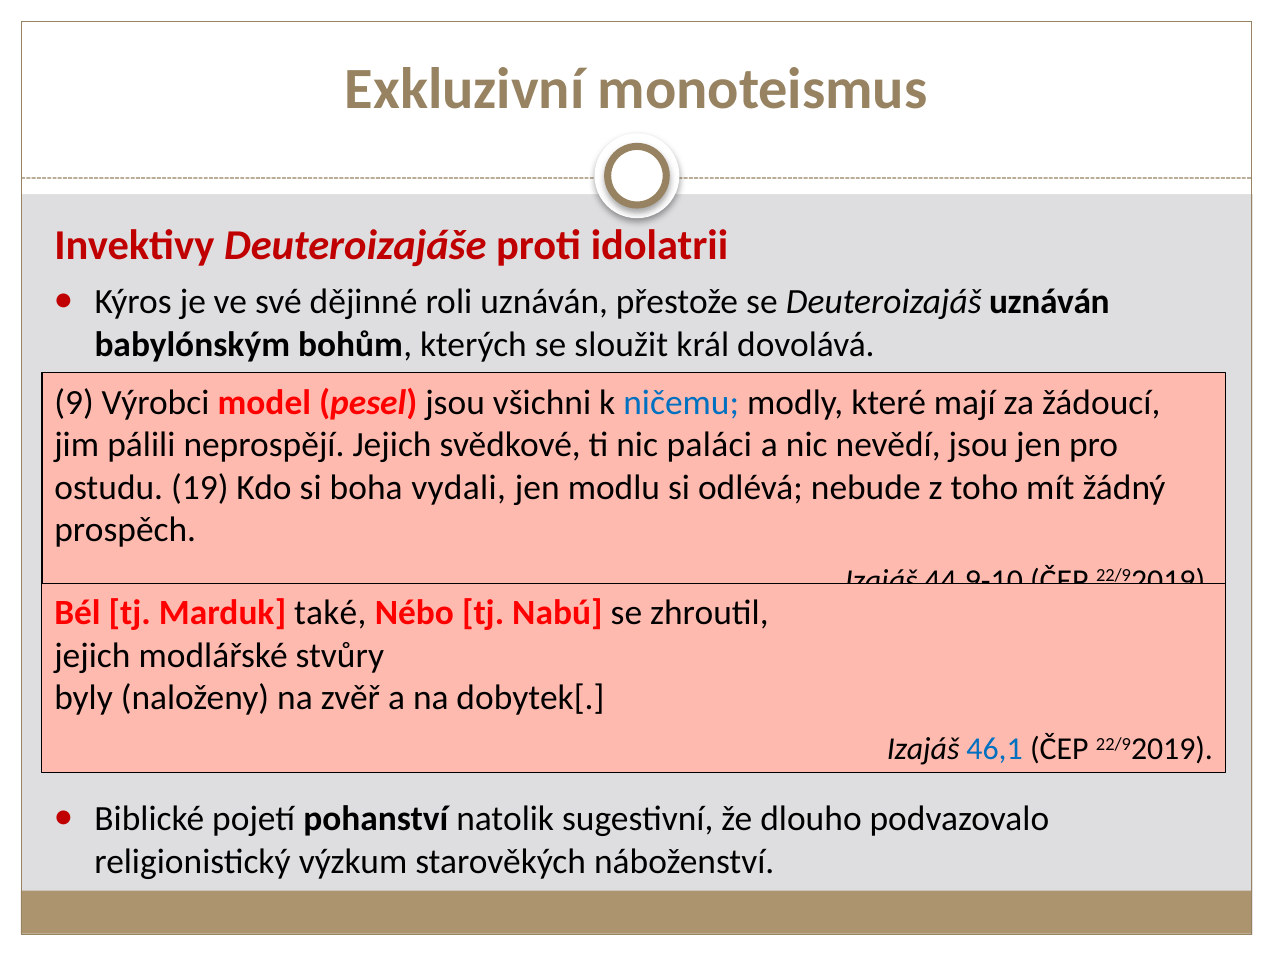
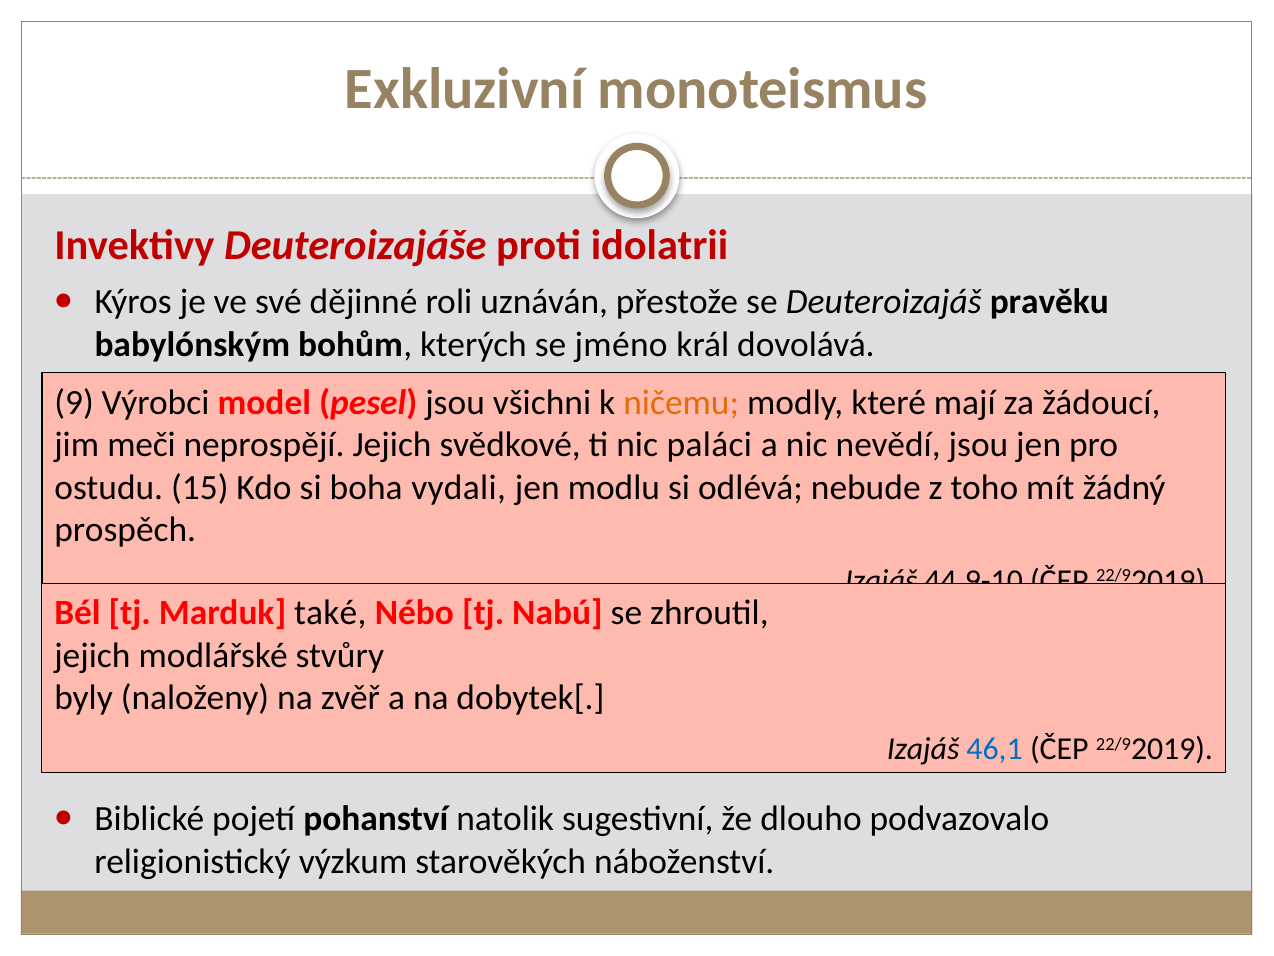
Deuteroizajáš uznáván: uznáván -> pravěku (1049, 302)
sloužit: sloužit -> jméno (621, 344)
ničemu colour: blue -> orange (681, 402)
pálili: pálili -> meči (141, 445)
19: 19 -> 15 (200, 487)
